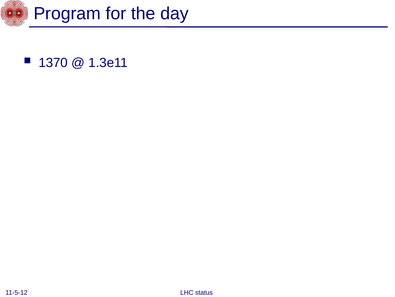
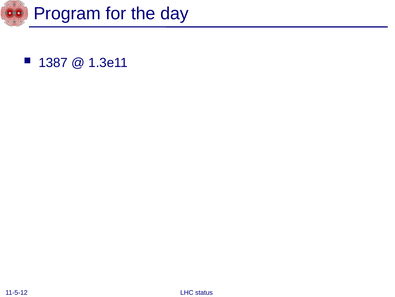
1370: 1370 -> 1387 (53, 63)
